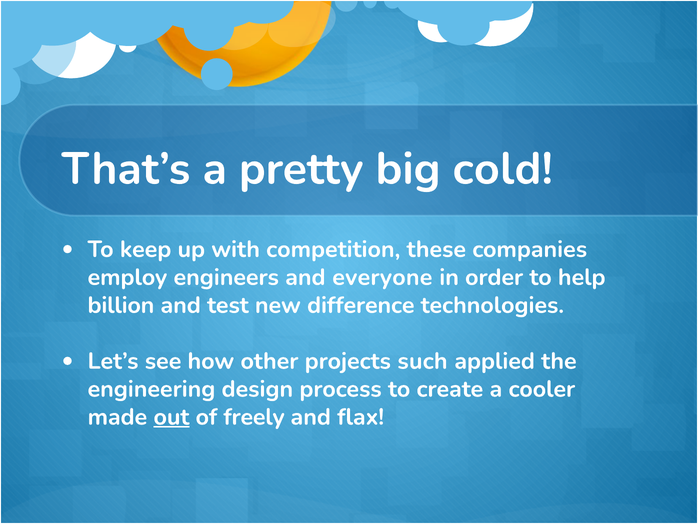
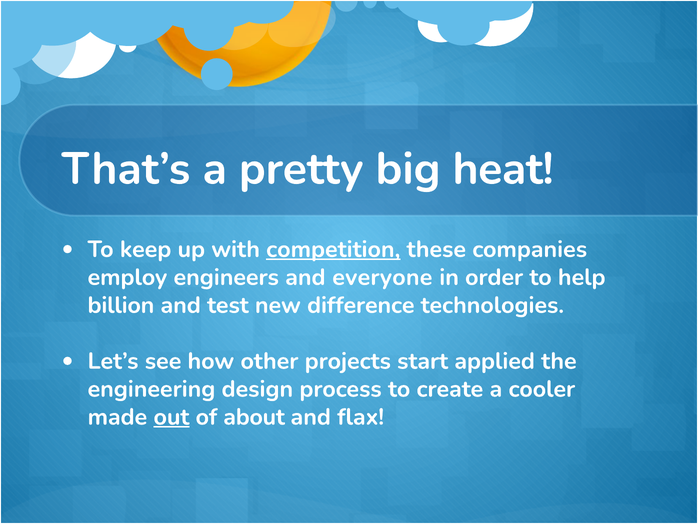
cold: cold -> heat (503, 169)
competition underline: none -> present (333, 249)
such: such -> start (423, 361)
freely: freely -> about (254, 417)
